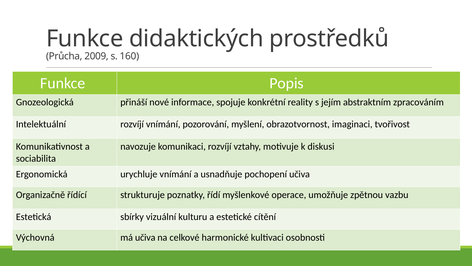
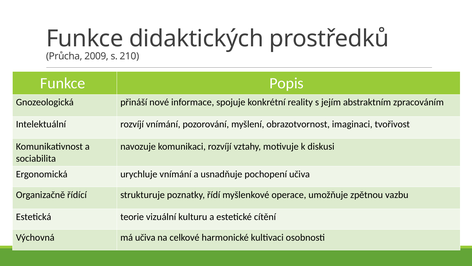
160: 160 -> 210 (129, 56)
sbírky: sbírky -> teorie (132, 216)
